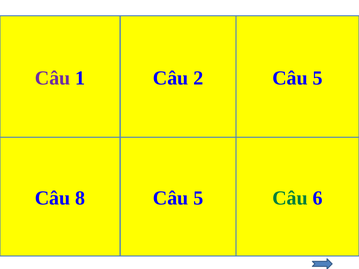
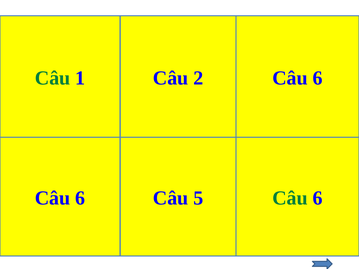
Câu colour: purple -> green (53, 78)
2 Câu 5: 5 -> 6 (318, 78)
8: 8 -> 6 (80, 198)
